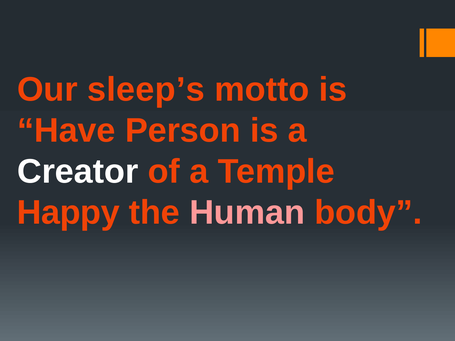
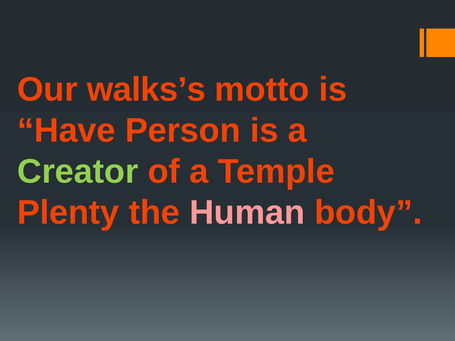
sleep’s: sleep’s -> walks’s (146, 90)
Creator colour: white -> light green (78, 172)
Happy: Happy -> Plenty (68, 213)
